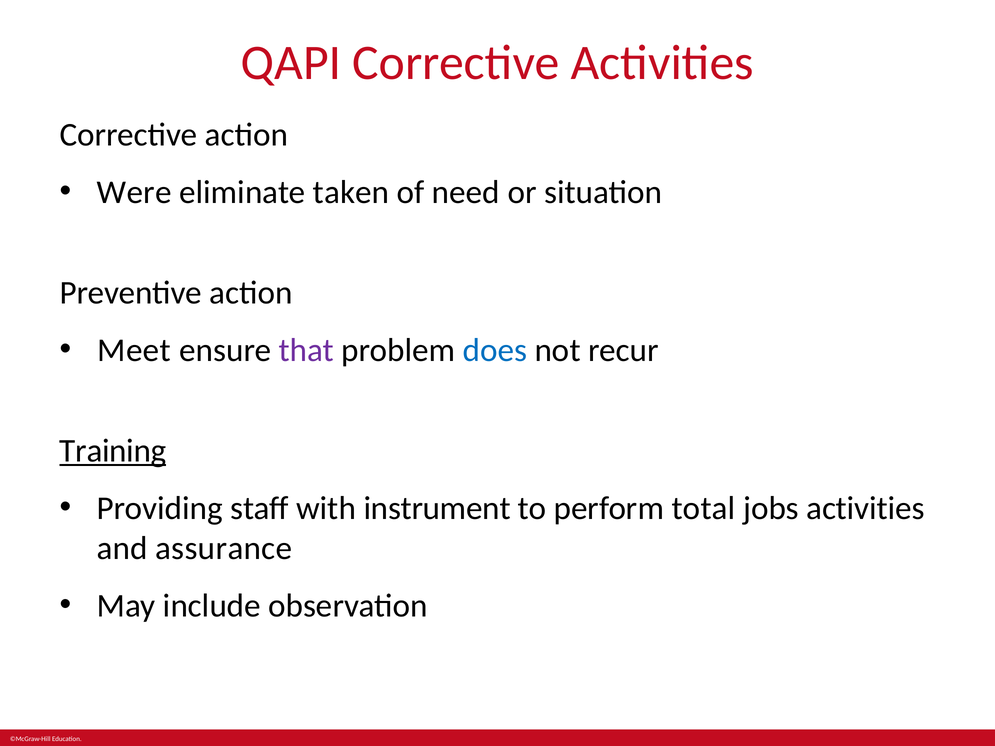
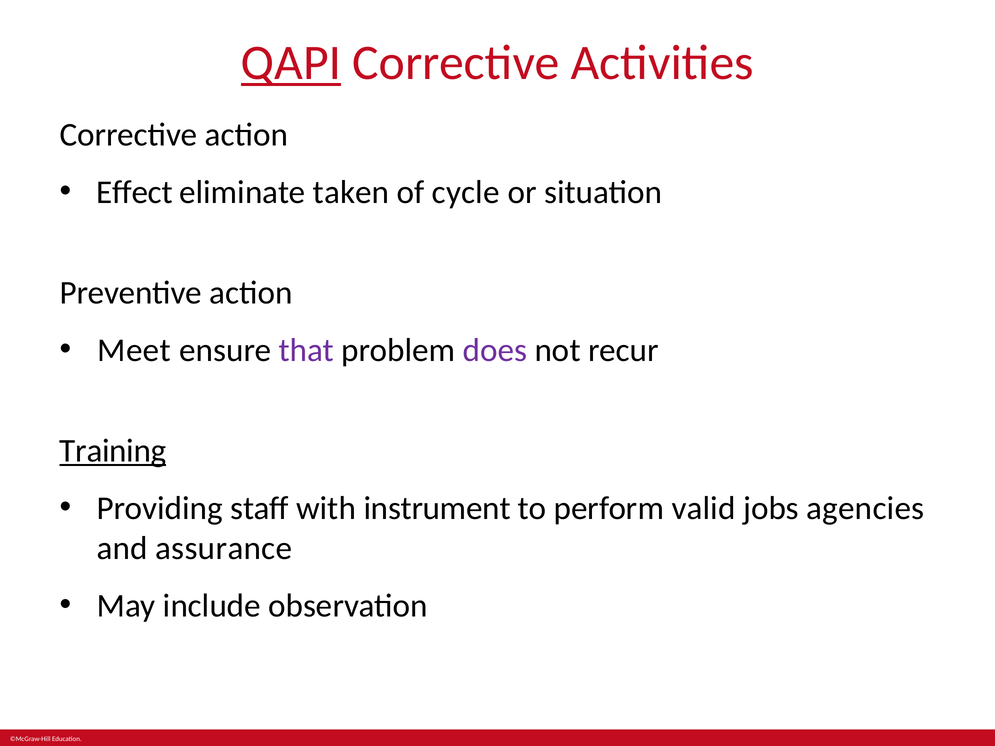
QAPI underline: none -> present (291, 63)
Were: Were -> Effect (135, 192)
need: need -> cycle (466, 192)
does colour: blue -> purple (495, 350)
total: total -> valid (704, 509)
jobs activities: activities -> agencies (865, 509)
